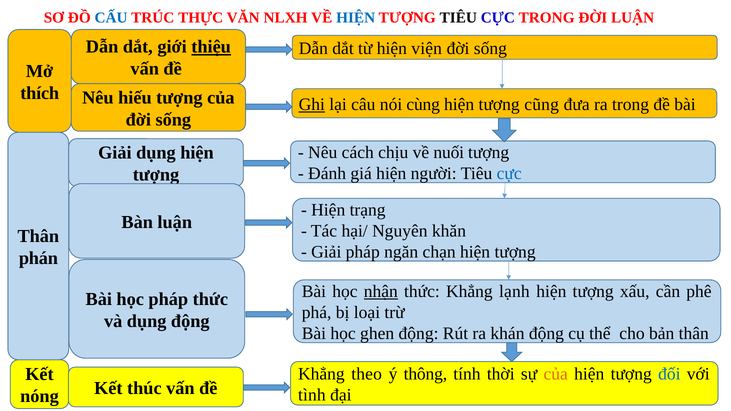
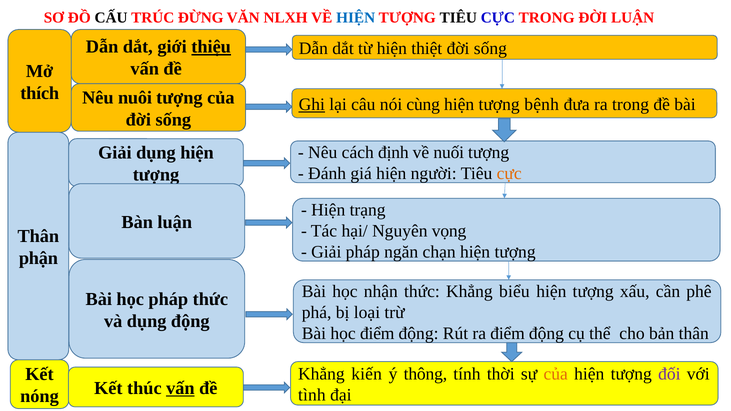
CẤU colour: blue -> black (111, 18)
THỰC: THỰC -> ĐỪNG (201, 18)
viện: viện -> thiệt (427, 49)
hiếu: hiếu -> nuôi (135, 98)
cũng: cũng -> bệnh (542, 105)
chịu: chịu -> định (393, 153)
cực colour: blue -> orange (509, 174)
khăn: khăn -> vọng (449, 231)
phán: phán -> phận (38, 258)
nhận underline: present -> none (381, 292)
lạnh: lạnh -> biểu (514, 292)
học ghen: ghen -> điểm (377, 334)
ra khán: khán -> điểm (508, 334)
theo: theo -> kiến (367, 374)
đối colour: blue -> purple (669, 374)
vấn underline: none -> present (180, 388)
